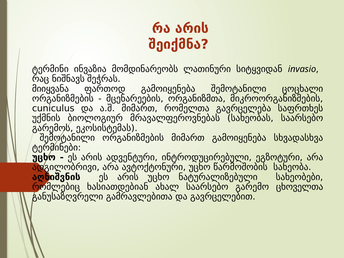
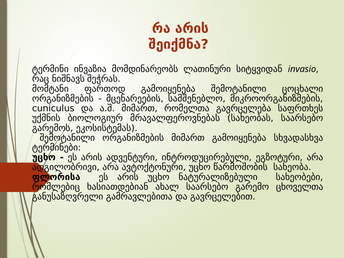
მიიყვანა: მიიყვანა -> მომტანი (50, 89)
ორგანიზმთა: ორგანიზმთა -> სამშენებლო (197, 99)
აღნიშვნის: აღნიშვნის -> ფლორისა (56, 177)
